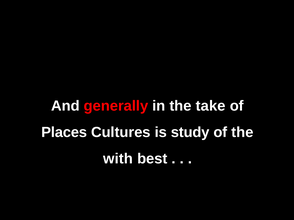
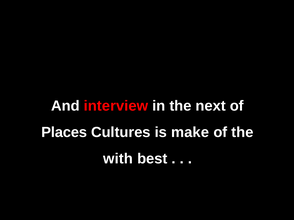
generally: generally -> interview (116, 106)
take: take -> next (211, 106)
study: study -> make (190, 132)
